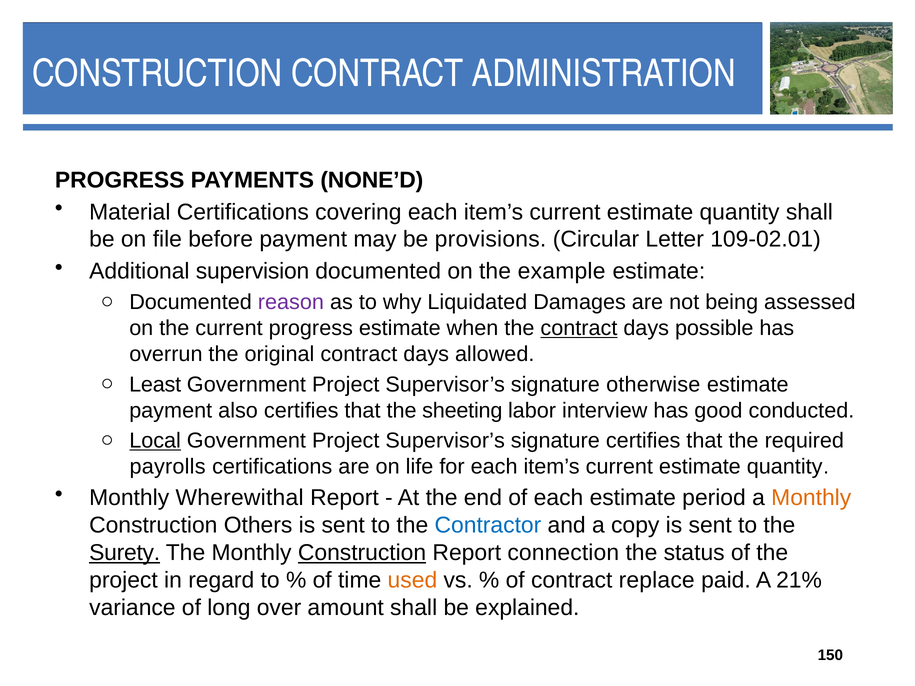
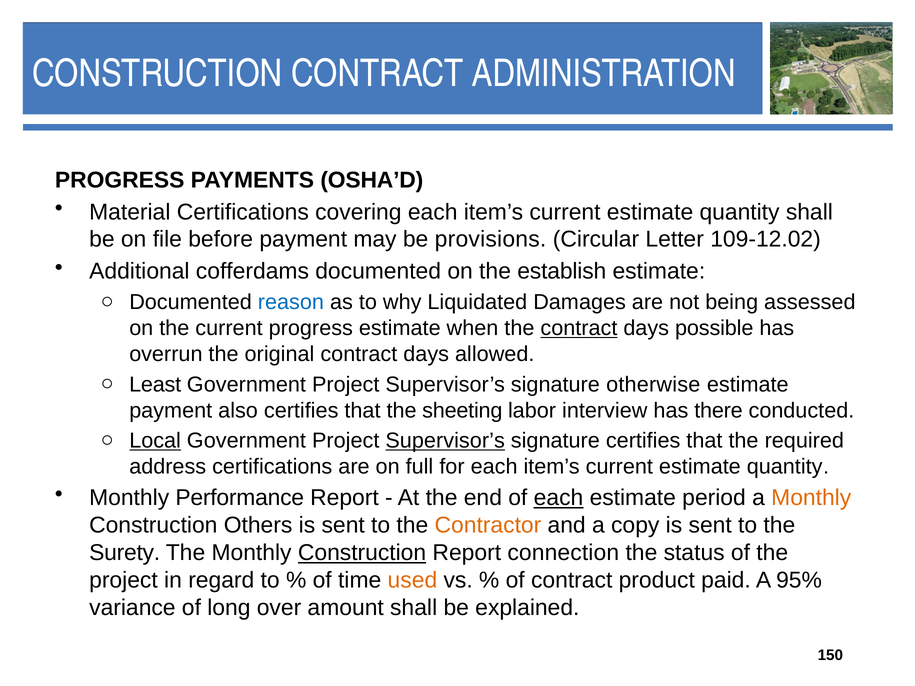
NONE’D: NONE’D -> OSHA’D (372, 180)
109-02.01: 109-02.01 -> 109-12.02 (766, 240)
supervision: supervision -> cofferdams (252, 272)
example: example -> establish (562, 272)
reason colour: purple -> blue (291, 302)
good: good -> there (719, 411)
Supervisor’s underline: none -> present (445, 441)
payrolls: payrolls -> address (168, 467)
life: life -> full (420, 467)
Wherewithal: Wherewithal -> Performance (240, 498)
each underline: none -> present (559, 498)
Contractor colour: blue -> orange (488, 526)
Surety underline: present -> none (125, 553)
replace: replace -> product (657, 580)
21%: 21% -> 95% (799, 580)
